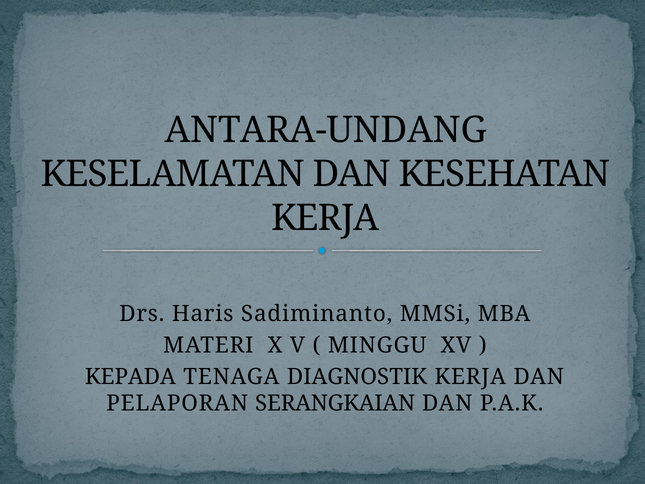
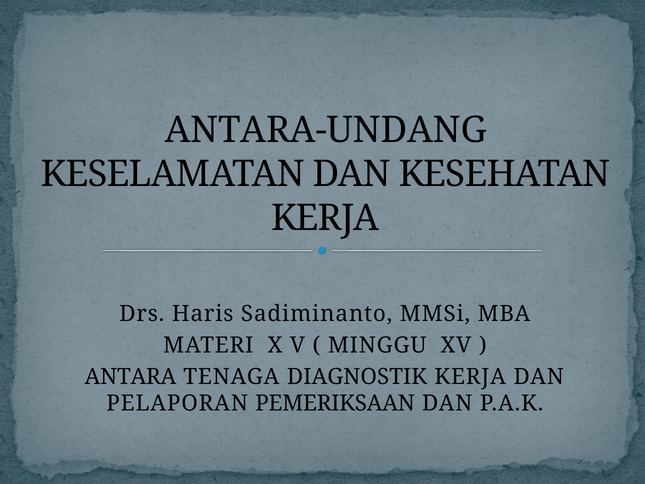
KEPADA: KEPADA -> ANTARA (131, 376)
SERANGKAIAN: SERANGKAIAN -> PEMERIKSAAN (335, 403)
